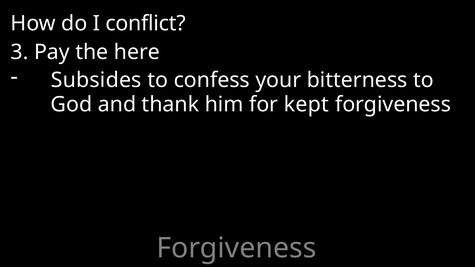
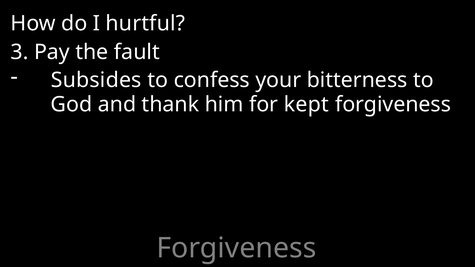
conflict: conflict -> hurtful (145, 23)
here: here -> fault (137, 52)
